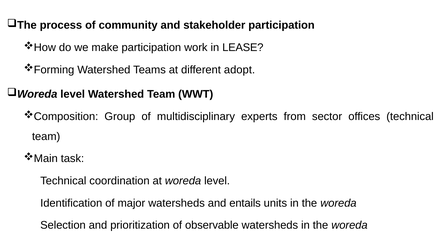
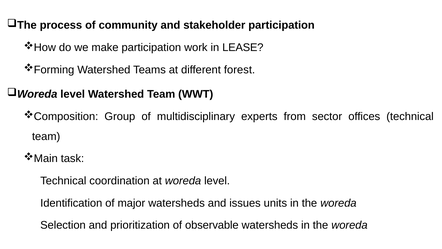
adopt: adopt -> forest (240, 70)
entails: entails -> issues (245, 203)
